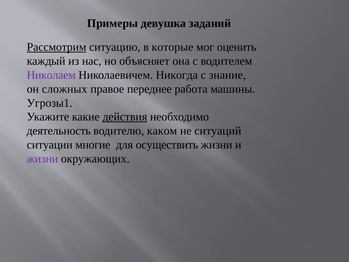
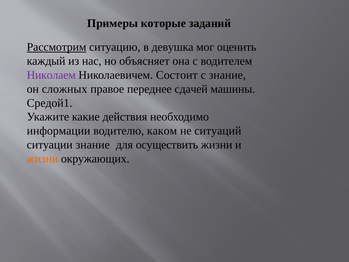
девушка: девушка -> которые (163, 23)
которые: которые -> девушка (173, 47)
Никогда: Никогда -> Состоит (177, 75)
работа: работа -> сдачей (191, 89)
Угрозы1: Угрозы1 -> Средой1 (50, 103)
действия underline: present -> none (125, 117)
деятельность: деятельность -> информации (59, 131)
ситуации многие: многие -> знание (93, 145)
жизни colour: purple -> orange (42, 159)
